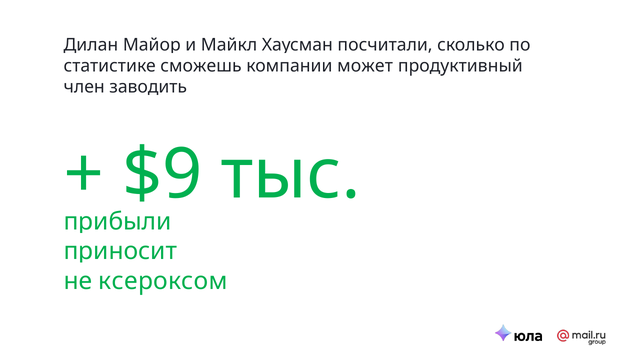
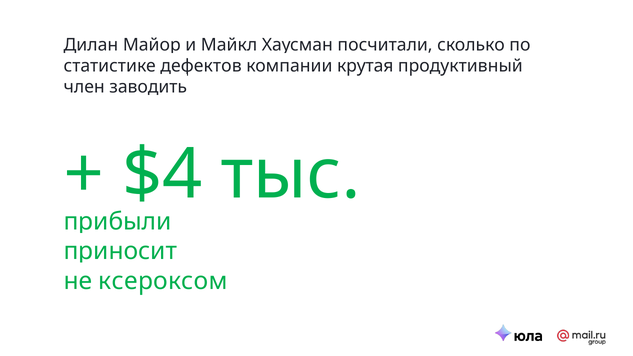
сможешь: сможешь -> дефектов (201, 66)
может: может -> крутая (365, 66)
$9: $9 -> $4 (162, 174)
